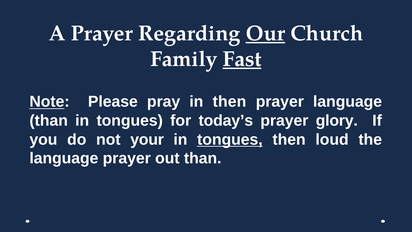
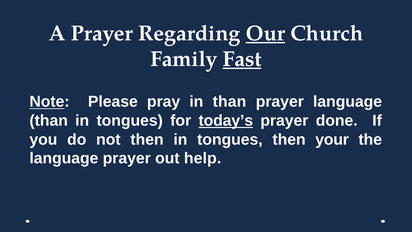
in then: then -> than (229, 102)
today’s underline: none -> present (226, 121)
glory: glory -> done (337, 121)
not your: your -> then (147, 139)
tongues underline: present -> none (230, 139)
loud: loud -> your (332, 139)
out than: than -> help (203, 158)
